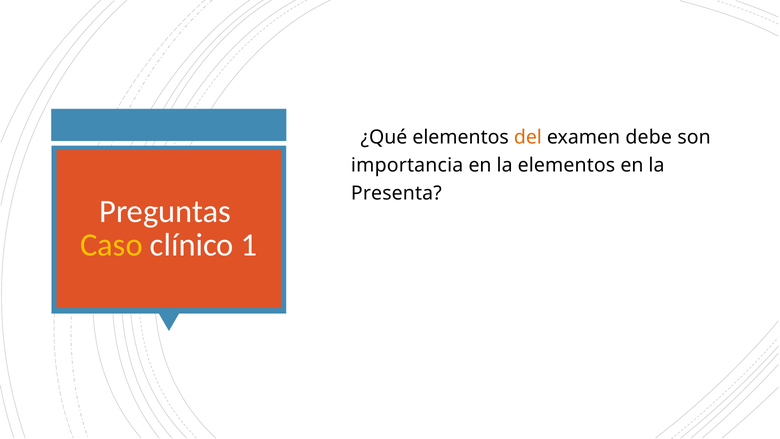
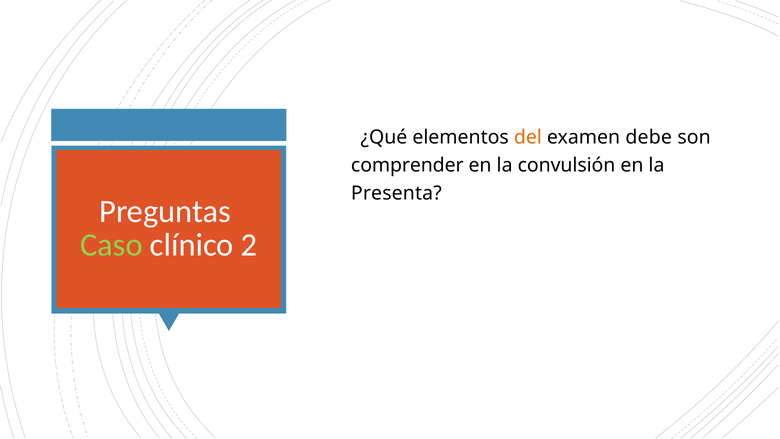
importancia: importancia -> comprender (407, 165)
la elementos: elementos -> convulsión (567, 165)
Caso colour: yellow -> light green (111, 245)
1: 1 -> 2 (249, 245)
